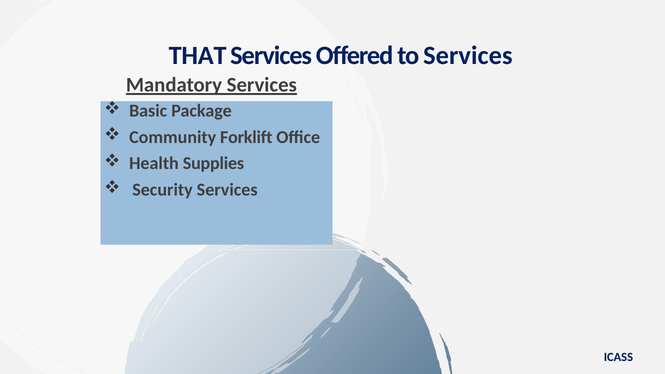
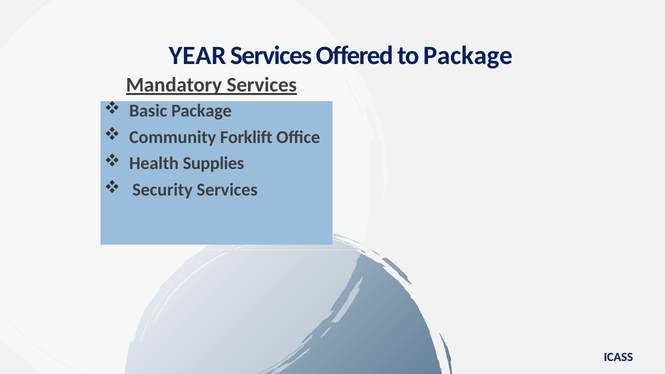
THAT: THAT -> YEAR (197, 56)
to Services: Services -> Package (468, 56)
